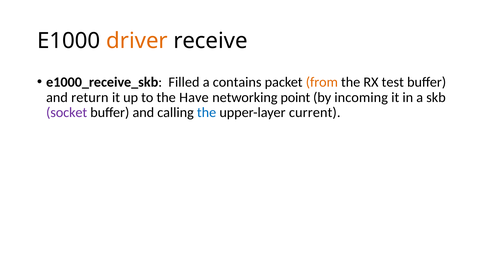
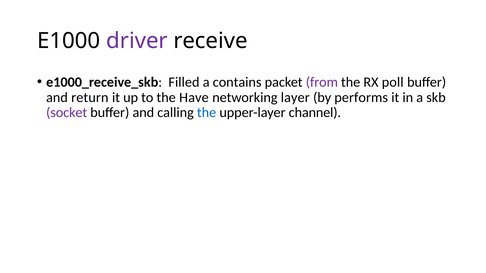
driver colour: orange -> purple (137, 41)
from colour: orange -> purple (322, 82)
test: test -> poll (393, 82)
point: point -> layer (295, 97)
incoming: incoming -> performs (361, 97)
current: current -> channel (315, 113)
